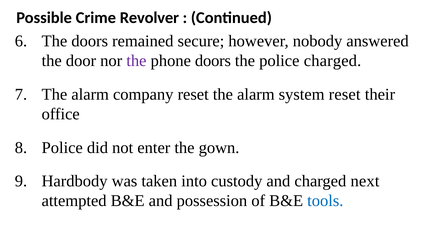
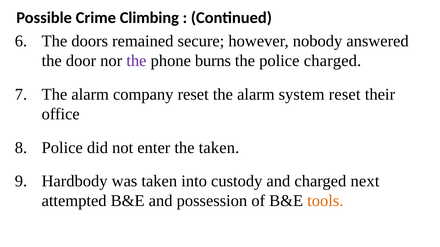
Revolver: Revolver -> Climbing (149, 18)
phone doors: doors -> burns (213, 61)
the gown: gown -> taken (219, 148)
tools colour: blue -> orange (325, 201)
